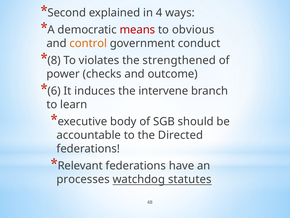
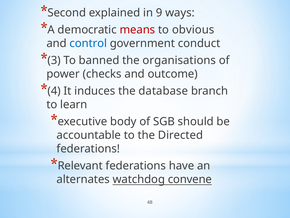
4: 4 -> 9 (159, 13)
control colour: orange -> blue (88, 43)
8: 8 -> 3 (54, 60)
violates: violates -> banned (99, 60)
strengthened: strengthened -> organisations (179, 60)
6: 6 -> 4 (54, 91)
intervene: intervene -> database (163, 91)
processes: processes -> alternates (83, 179)
statutes: statutes -> convene (190, 179)
